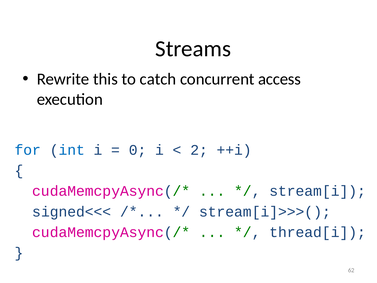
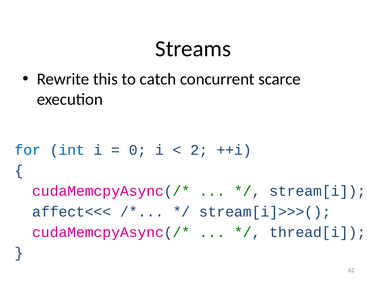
access: access -> scarce (279, 79)
signed<<<: signed<<< -> affect<<< (72, 212)
